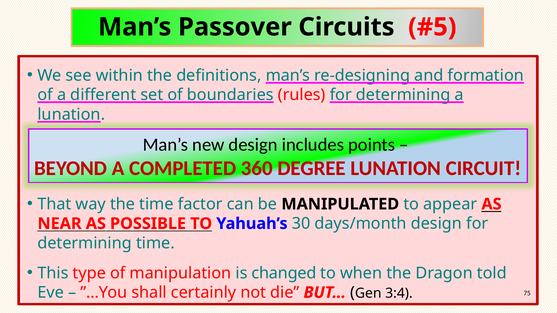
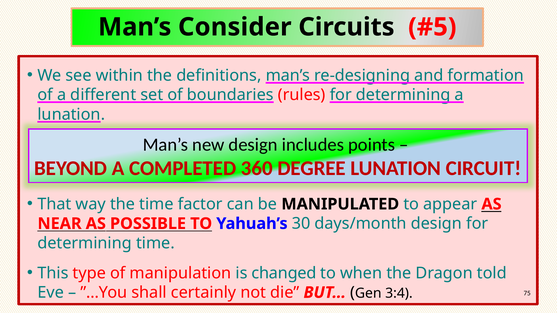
Passover: Passover -> Consider (235, 27)
